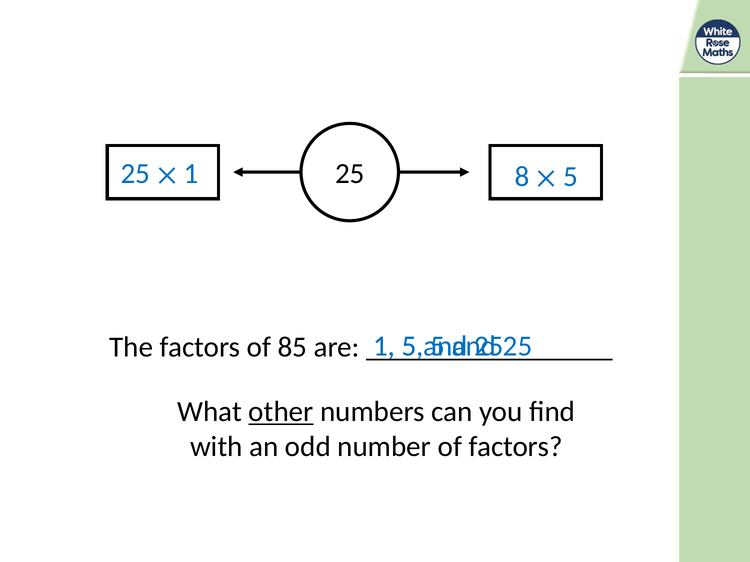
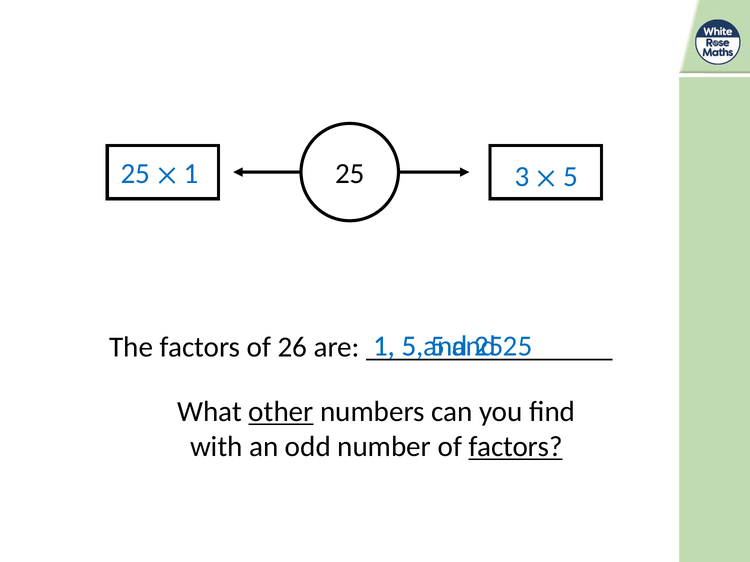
8: 8 -> 3 (522, 177)
85: 85 -> 26 (292, 347)
factors underline: none -> present (516, 447)
